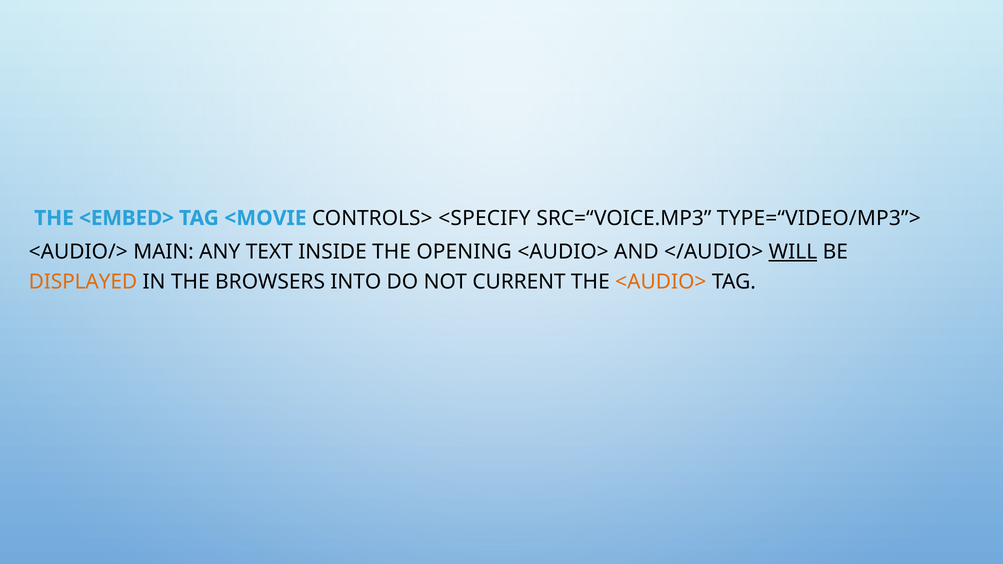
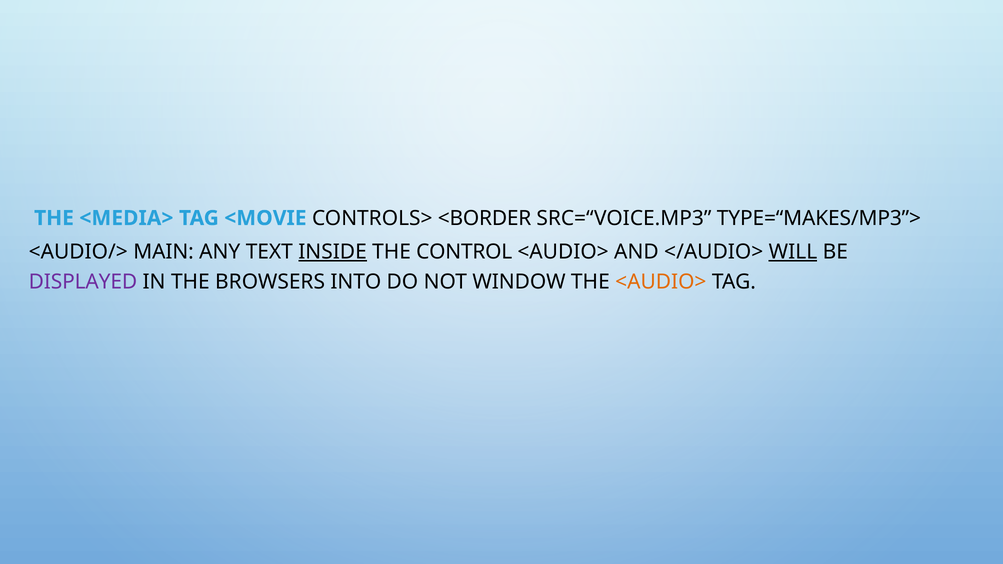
<EMBED>: <EMBED> -> <MEDIA> (126, 218)
<SPECIFY: <SPECIFY -> <BORDER (485, 218)
TYPE=“VIDEO/MP3”>: TYPE=“VIDEO/MP3”> -> TYPE=“MAKES/MP3”> (819, 218)
INSIDE underline: none -> present (333, 252)
OPENING: OPENING -> CONTROL (464, 252)
DISPLAYED colour: orange -> purple (83, 282)
CURRENT: CURRENT -> WINDOW (519, 282)
